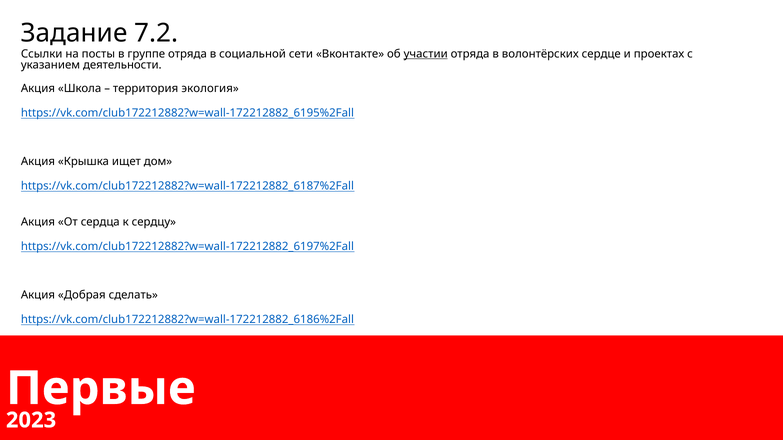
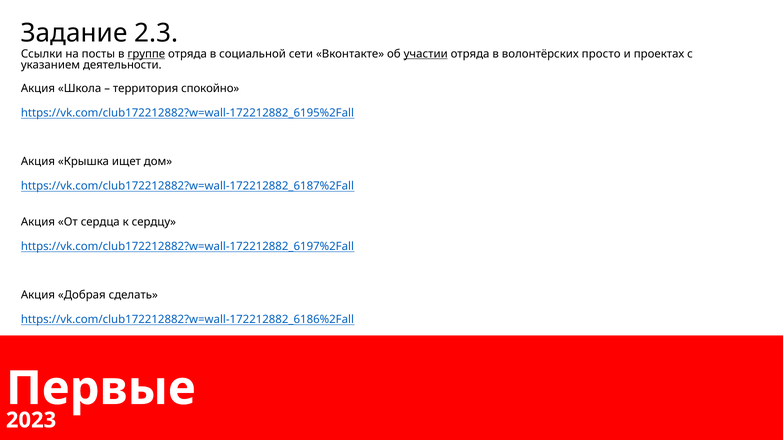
7.2: 7.2 -> 2.3 (156, 33)
группе underline: none -> present (146, 54)
сердце: сердце -> просто (601, 54)
экология: экология -> спокойно (210, 88)
